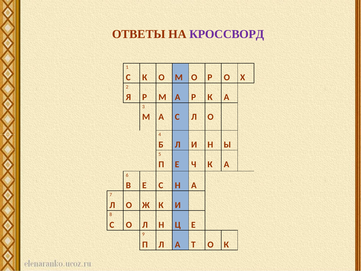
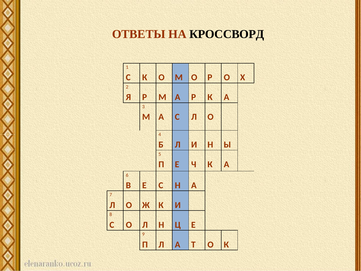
КРОССВОРД colour: purple -> black (227, 34)
